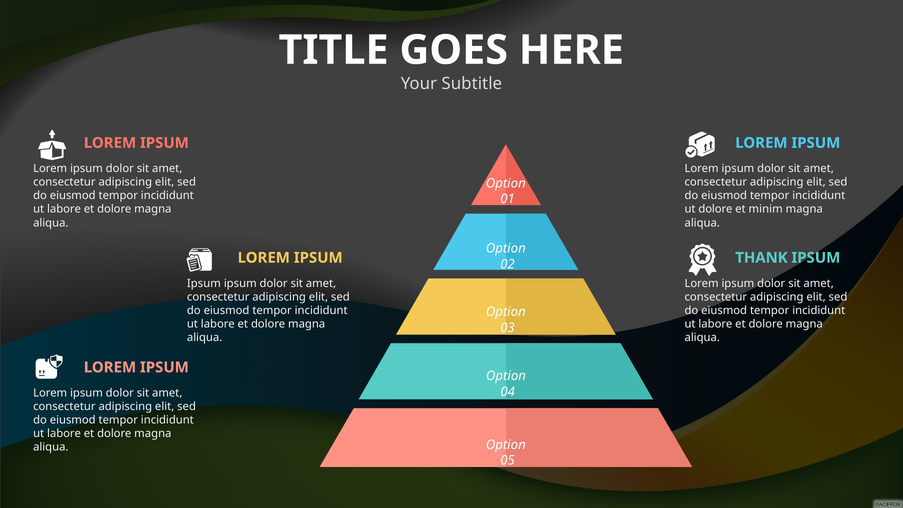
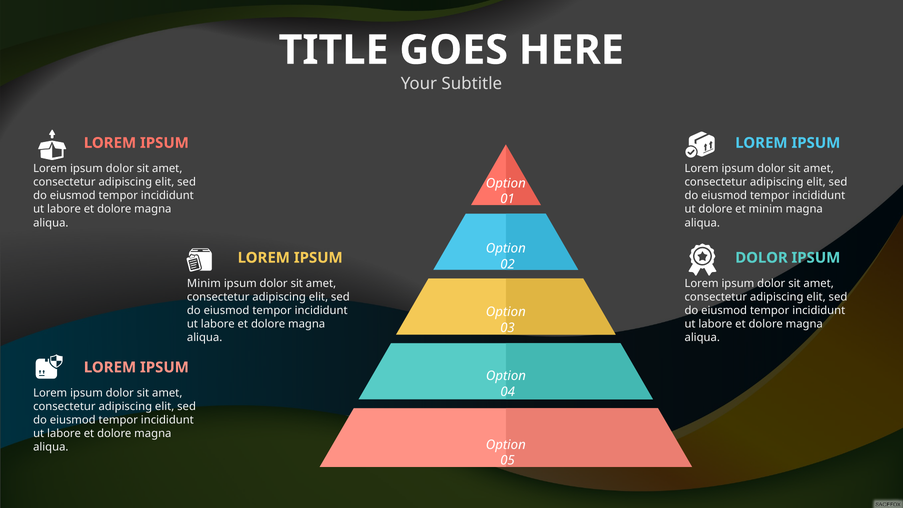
THANK: THANK -> DOLOR (761, 258)
Ipsum: Ipsum -> Minim (204, 283)
